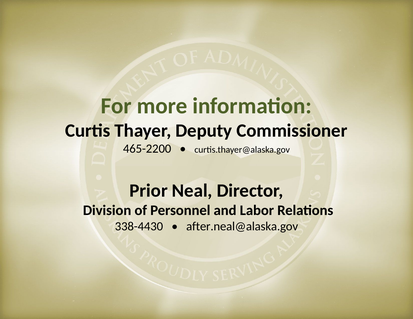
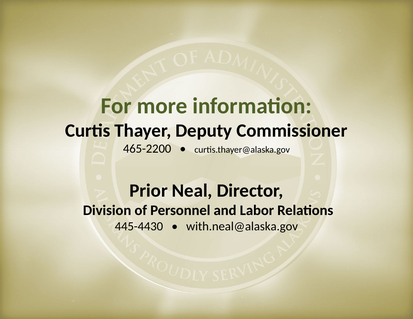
338-4430: 338-4430 -> 445-4430 (139, 227)
after.neal@alaska.gov: after.neal@alaska.gov -> with.neal@alaska.gov (242, 227)
